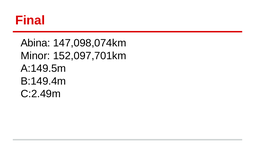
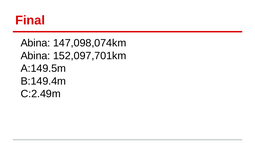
Minor: Minor -> Abina (35, 56)
